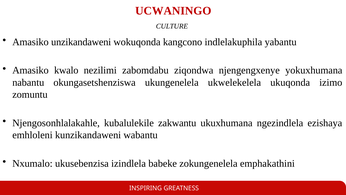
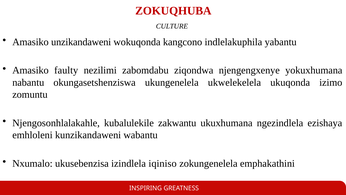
UCWANINGO: UCWANINGO -> ZOKUQHUBA (173, 11)
kwalo: kwalo -> faulty (66, 70)
babeke: babeke -> iqiniso (163, 163)
